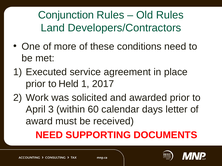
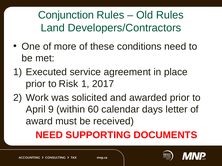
Held: Held -> Risk (69, 84)
3: 3 -> 9 (51, 110)
